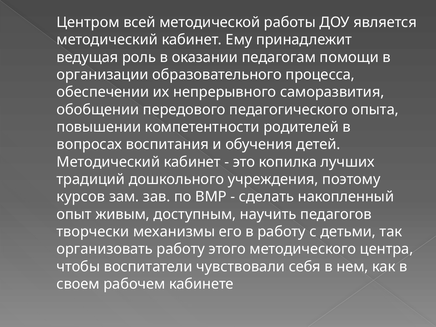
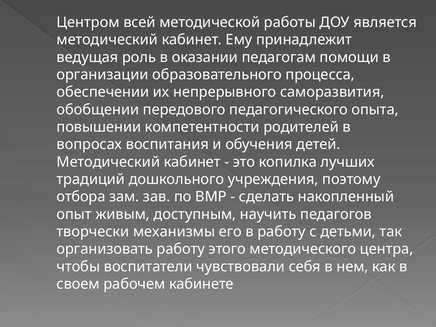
курсов: курсов -> отбора (81, 197)
